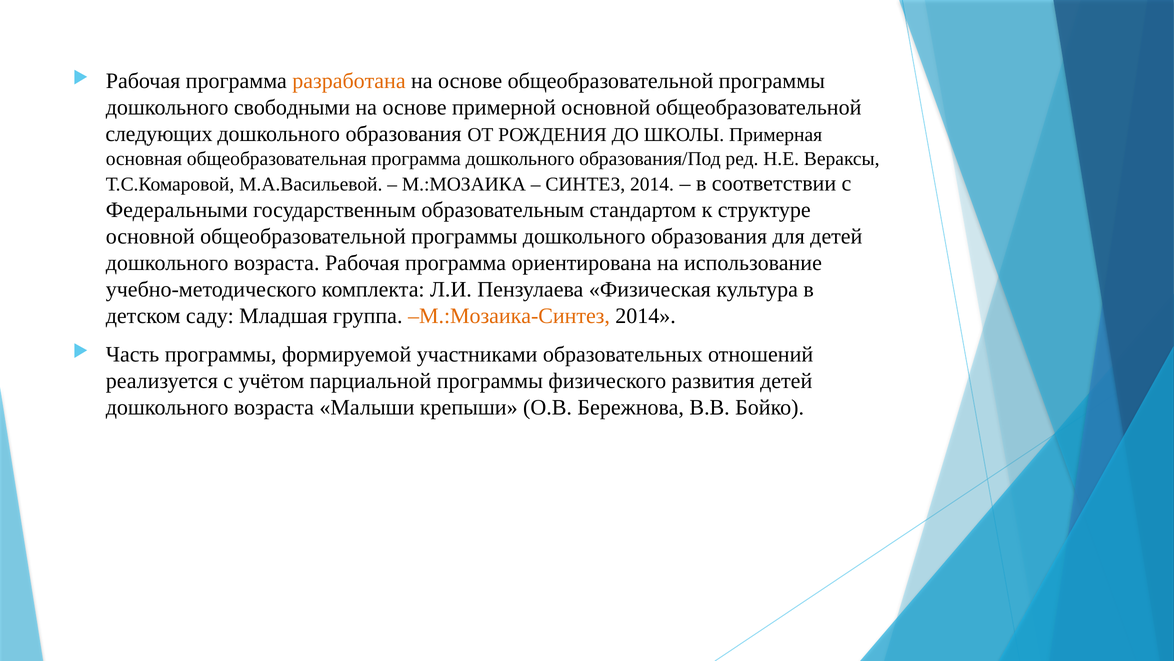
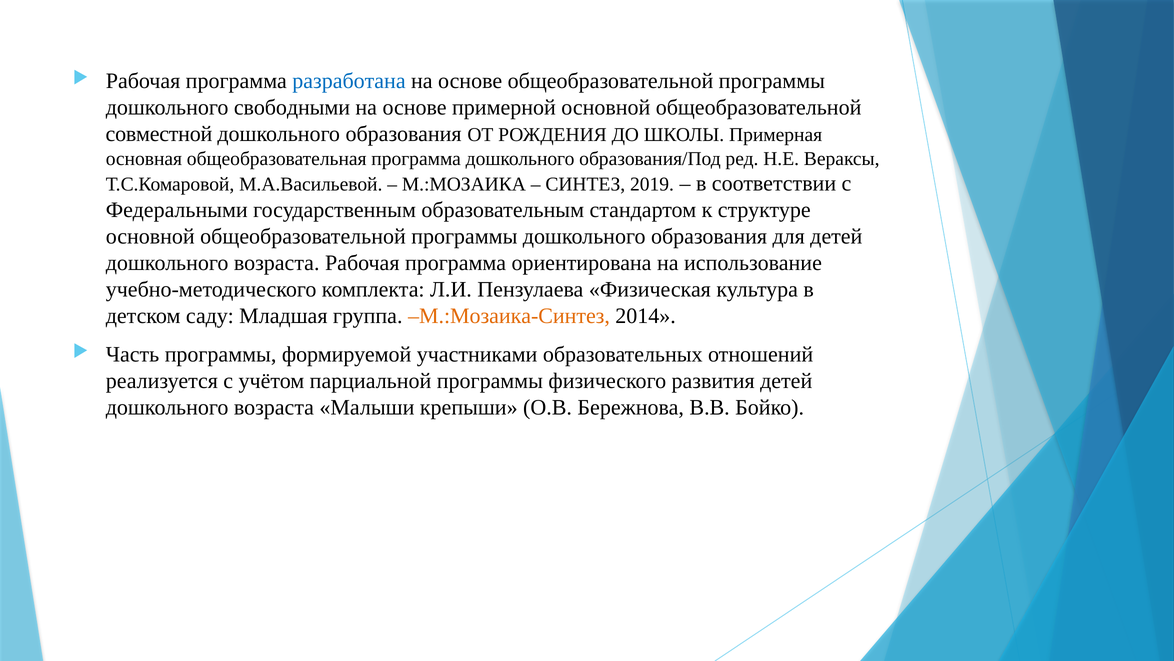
разработана colour: orange -> blue (349, 81)
следующих: следующих -> совместной (159, 134)
СИНТЕЗ 2014: 2014 -> 2019 (652, 184)
